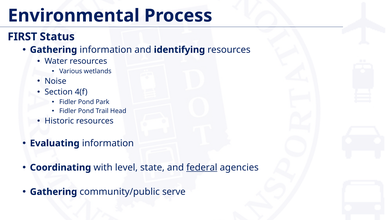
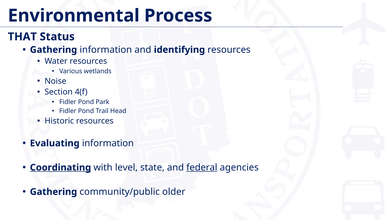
FIRST: FIRST -> THAT (22, 37)
Coordinating underline: none -> present (60, 168)
serve: serve -> older (174, 192)
